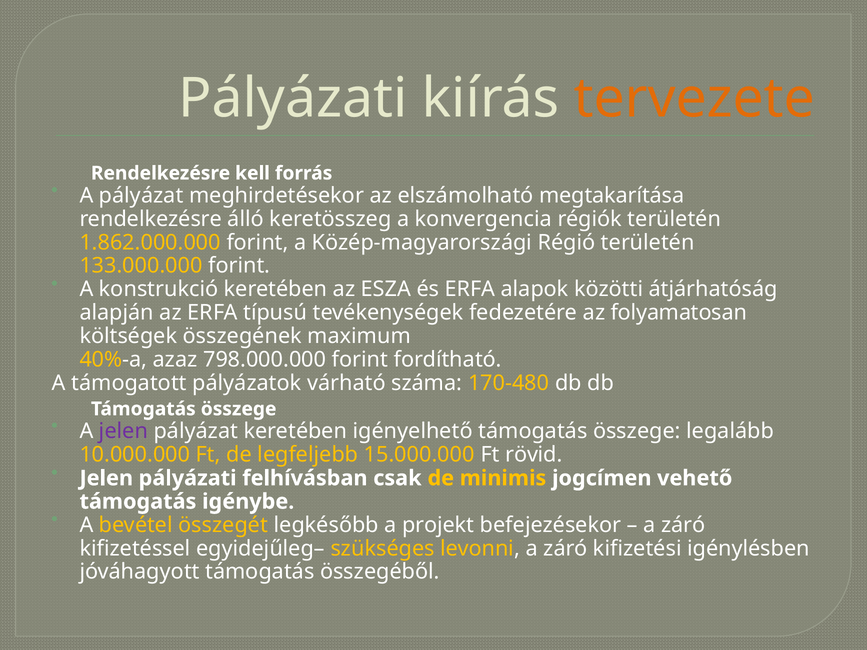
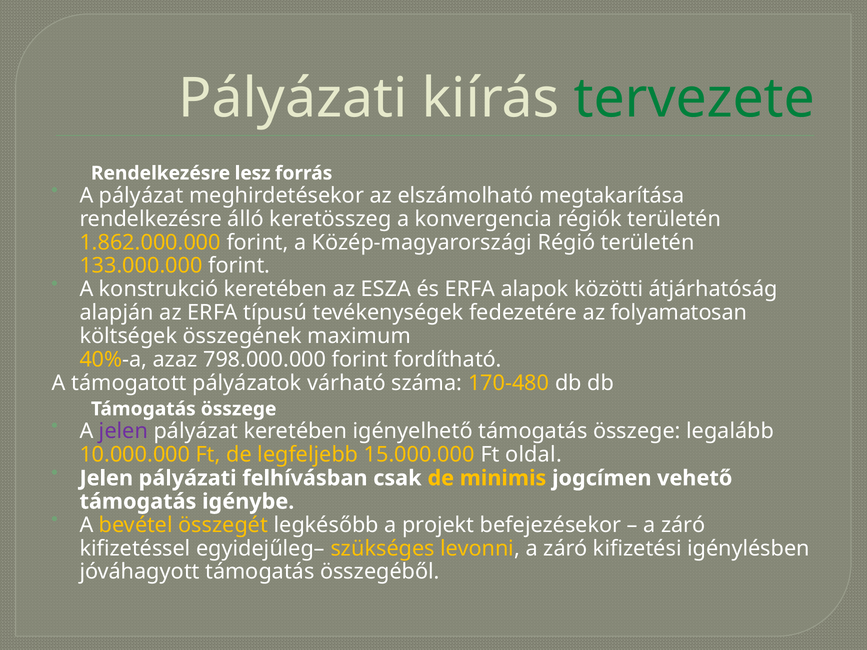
tervezete colour: orange -> green (694, 99)
kell: kell -> lesz (253, 173)
rövid: rövid -> oldal (534, 455)
